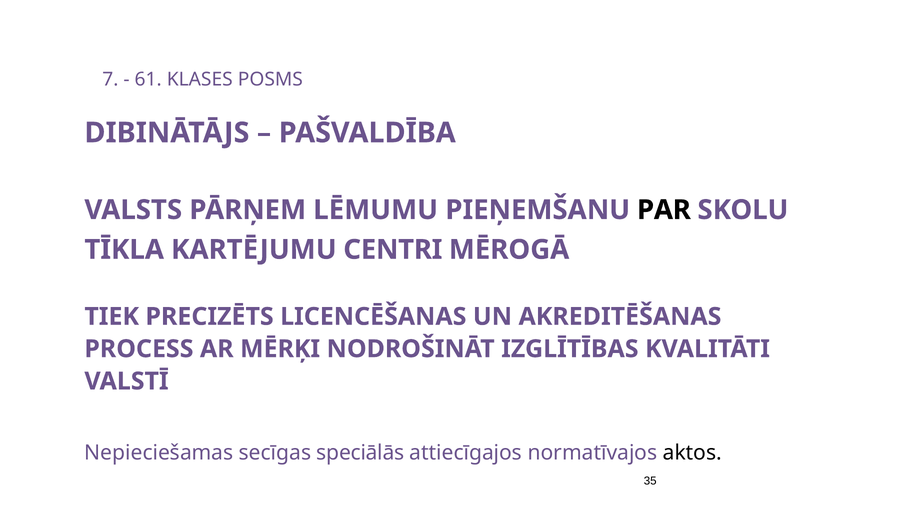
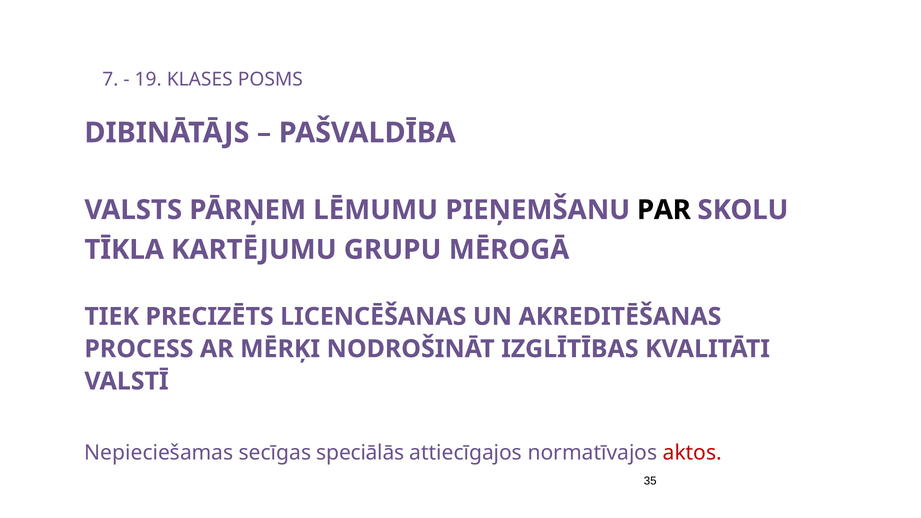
61: 61 -> 19 (148, 79)
CENTRI: CENTRI -> GRUPU (393, 250)
aktos colour: black -> red (692, 453)
